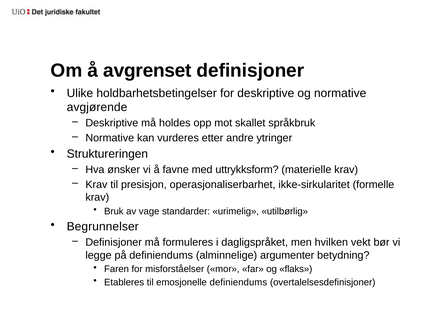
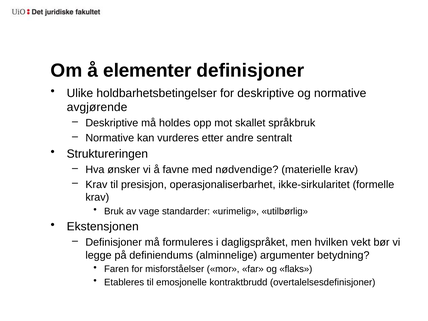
avgrenset: avgrenset -> elementer (147, 71)
ytringer: ytringer -> sentralt (274, 138)
uttrykksform: uttrykksform -> nødvendige (247, 170)
Begrunnelser: Begrunnelser -> Ekstensjonen (103, 227)
emosjonelle definiendums: definiendums -> kontraktbrudd (238, 282)
